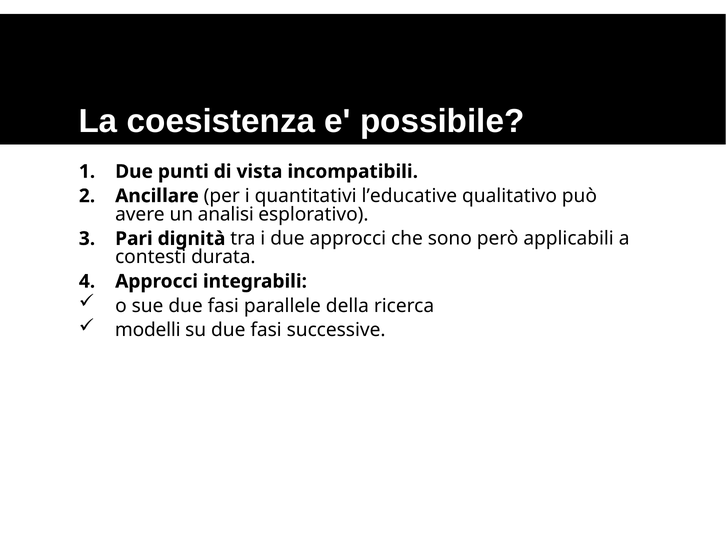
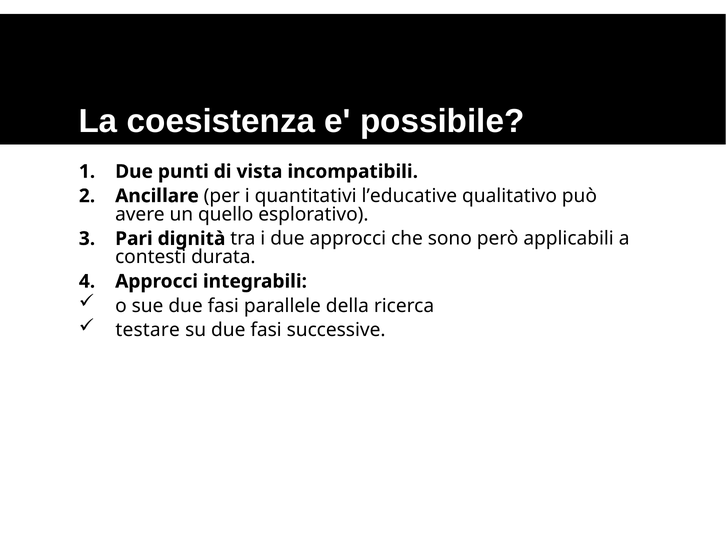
analisi: analisi -> quello (226, 214)
modelli: modelli -> testare (148, 330)
